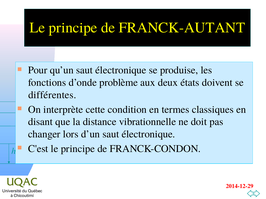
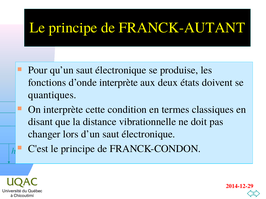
d’onde problème: problème -> interprète (119, 83)
différentes: différentes -> quantiques (52, 95)
